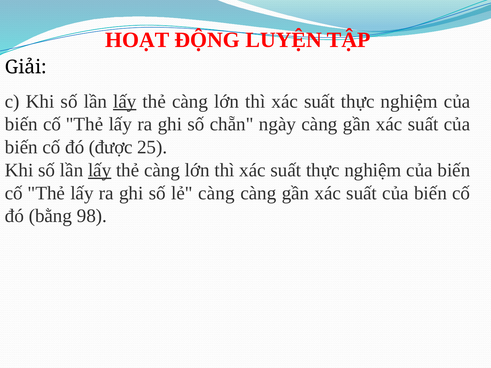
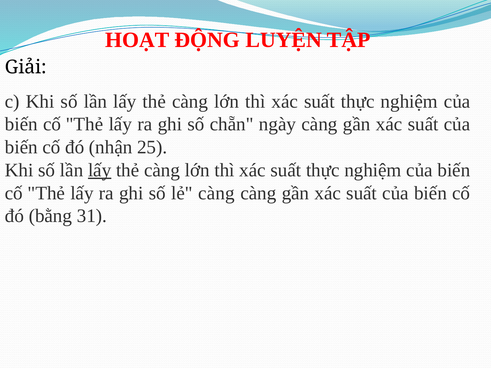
lấy underline: present -> none (125, 101)
được: được -> nhận (111, 147)
98: 98 -> 31 (92, 216)
